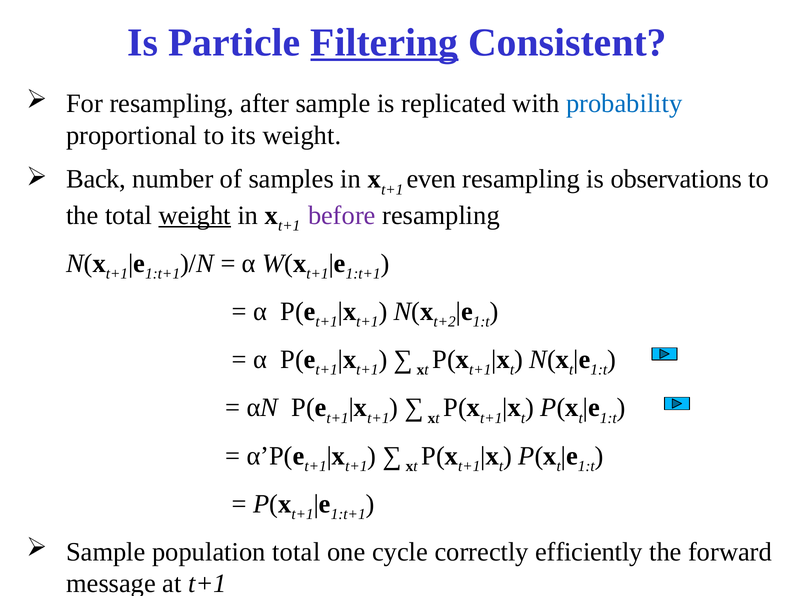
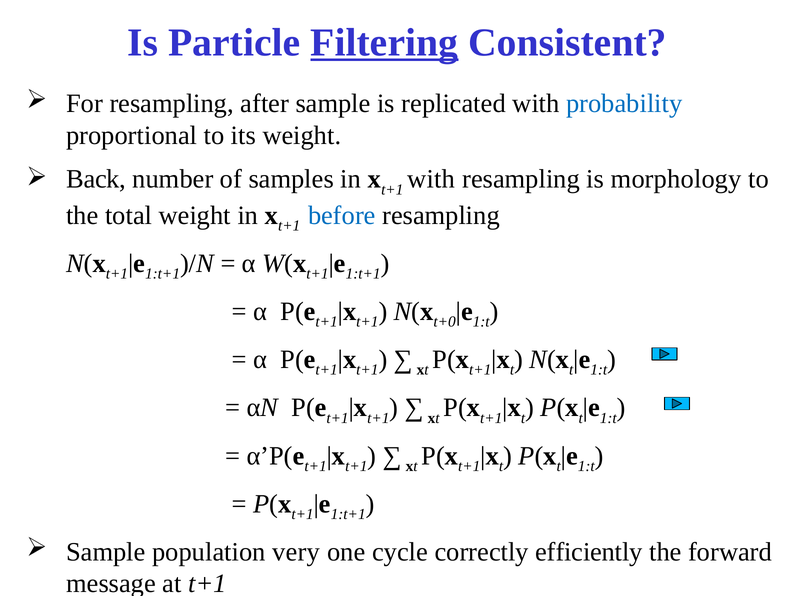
t+1 even: even -> with (431, 179)
observations: observations -> morphology (676, 179)
weight underline: present -> none (195, 215)
before colour: purple -> blue (342, 215)
t+2: t+2 -> t+0 (445, 322)
population total: total -> very (296, 552)
